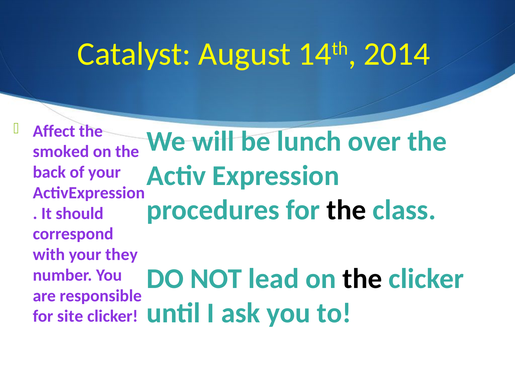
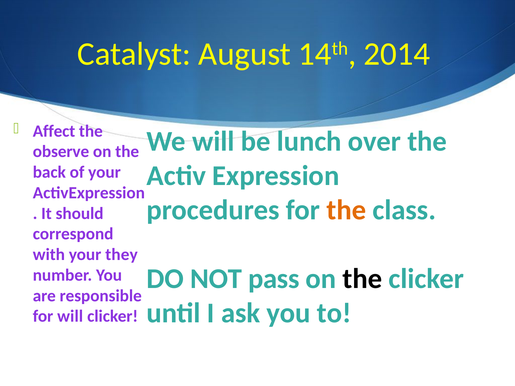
smoked: smoked -> observe (61, 152)
the colour: black -> orange (346, 210)
lead: lead -> pass (274, 279)
for site: site -> will (70, 317)
